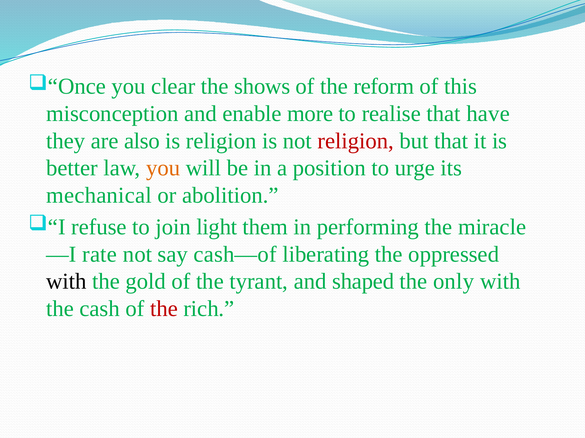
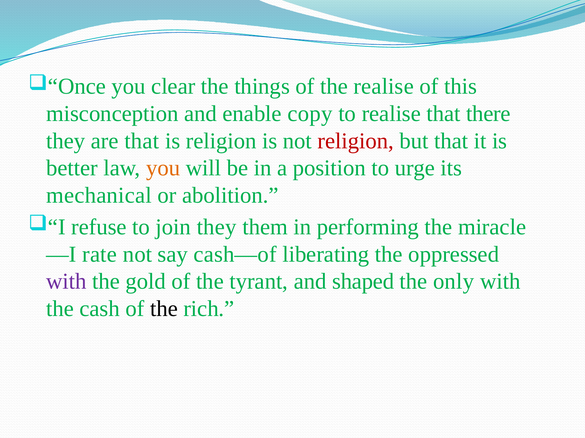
shows: shows -> things (262, 87)
the reform: reform -> realise (384, 87)
more: more -> copy (310, 114)
have: have -> there (488, 114)
are also: also -> that (142, 141)
join light: light -> they (217, 227)
with colour: black -> purple (66, 282)
the colour: red -> black (164, 309)
